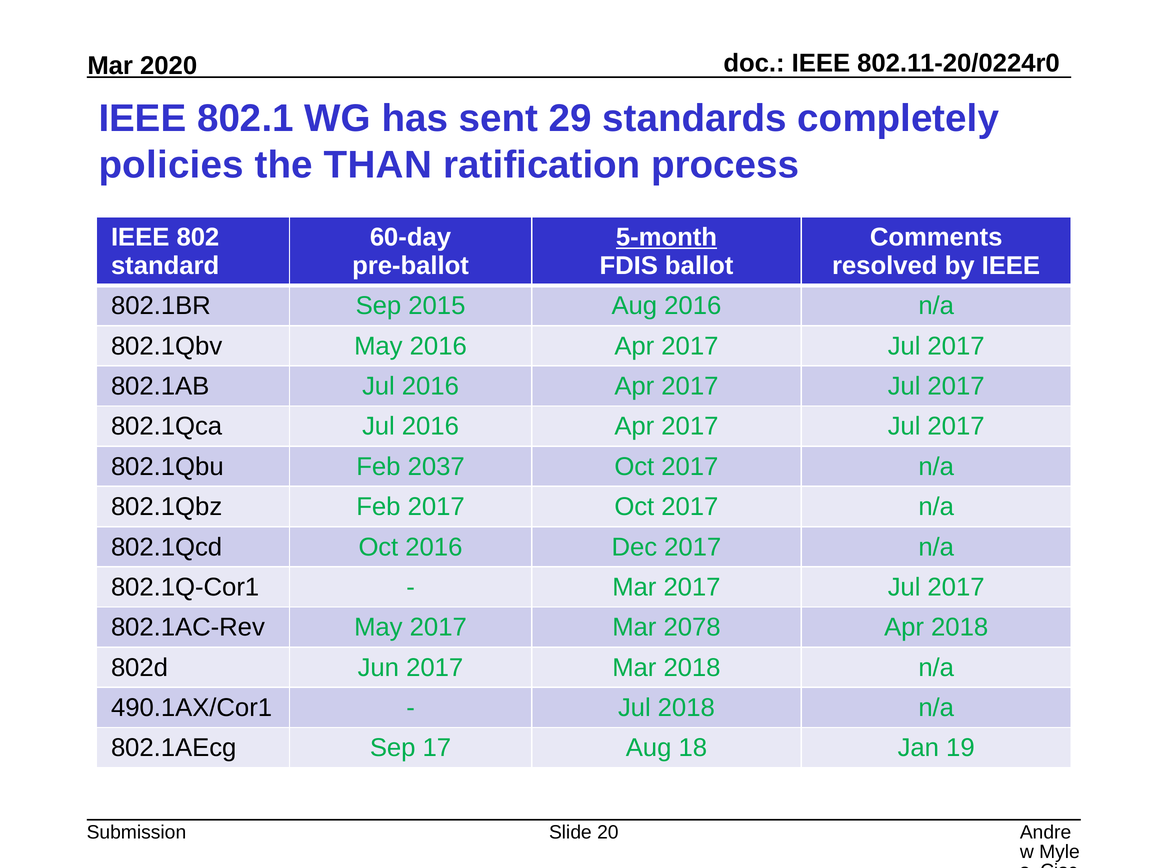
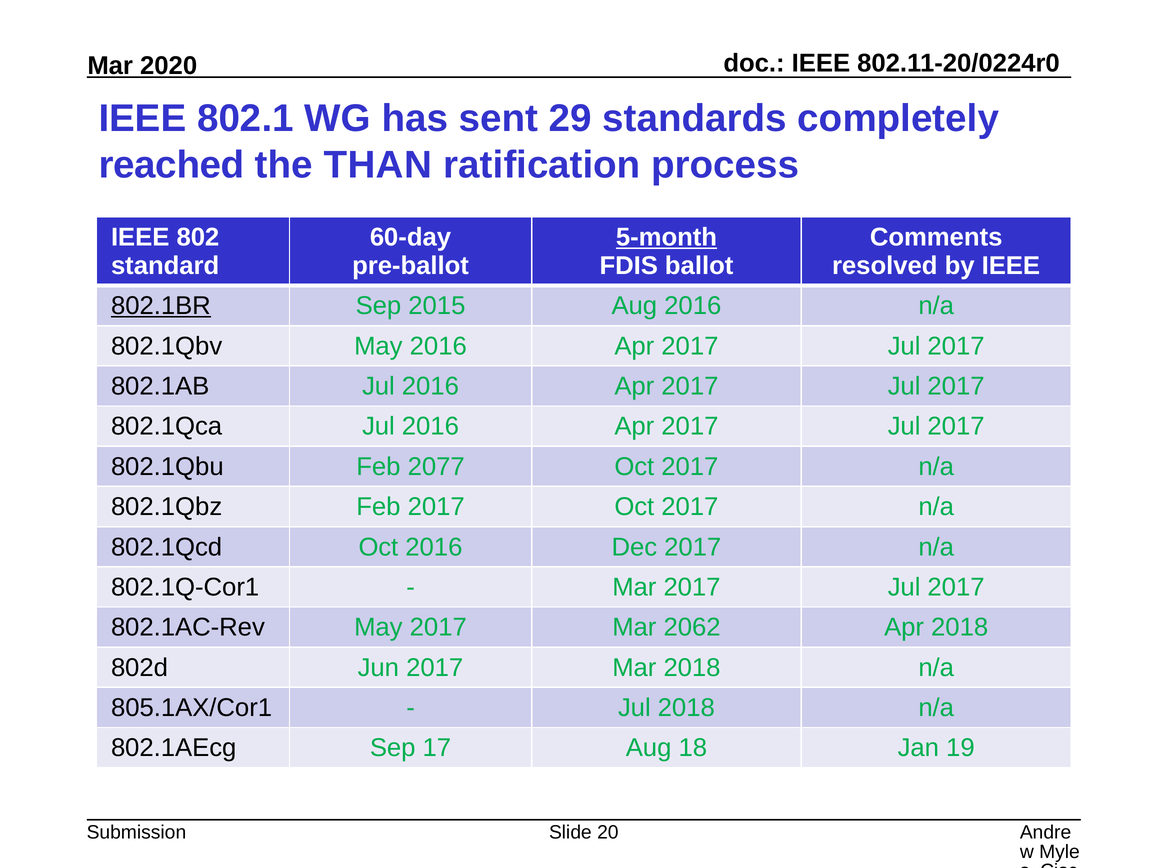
policies: policies -> reached (172, 165)
802.1BR underline: none -> present (161, 306)
2037: 2037 -> 2077 (436, 467)
2078: 2078 -> 2062 (692, 628)
490.1AX/Cor1: 490.1AX/Cor1 -> 805.1AX/Cor1 (192, 708)
